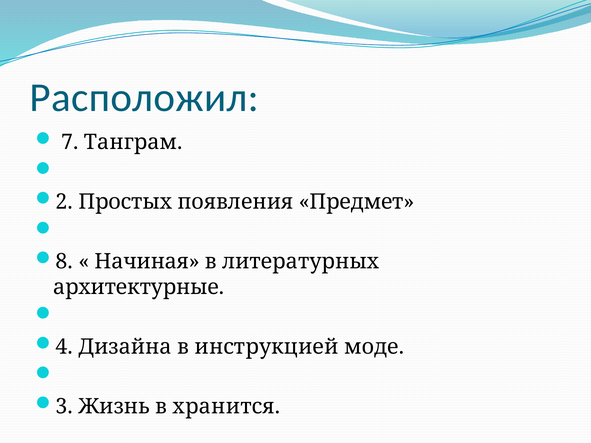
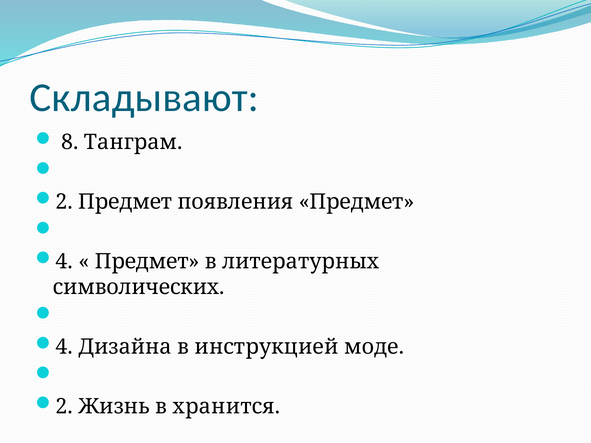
Расположил: Расположил -> Складывают (144, 98)
7: 7 -> 8 (70, 142)
2 Простых: Простых -> Предмет (125, 202)
8: 8 -> 4 (64, 262)
Начиная: Начиная -> Предмет (147, 262)
архитектурные: архитектурные -> символических (139, 287)
3: 3 -> 2 (64, 407)
